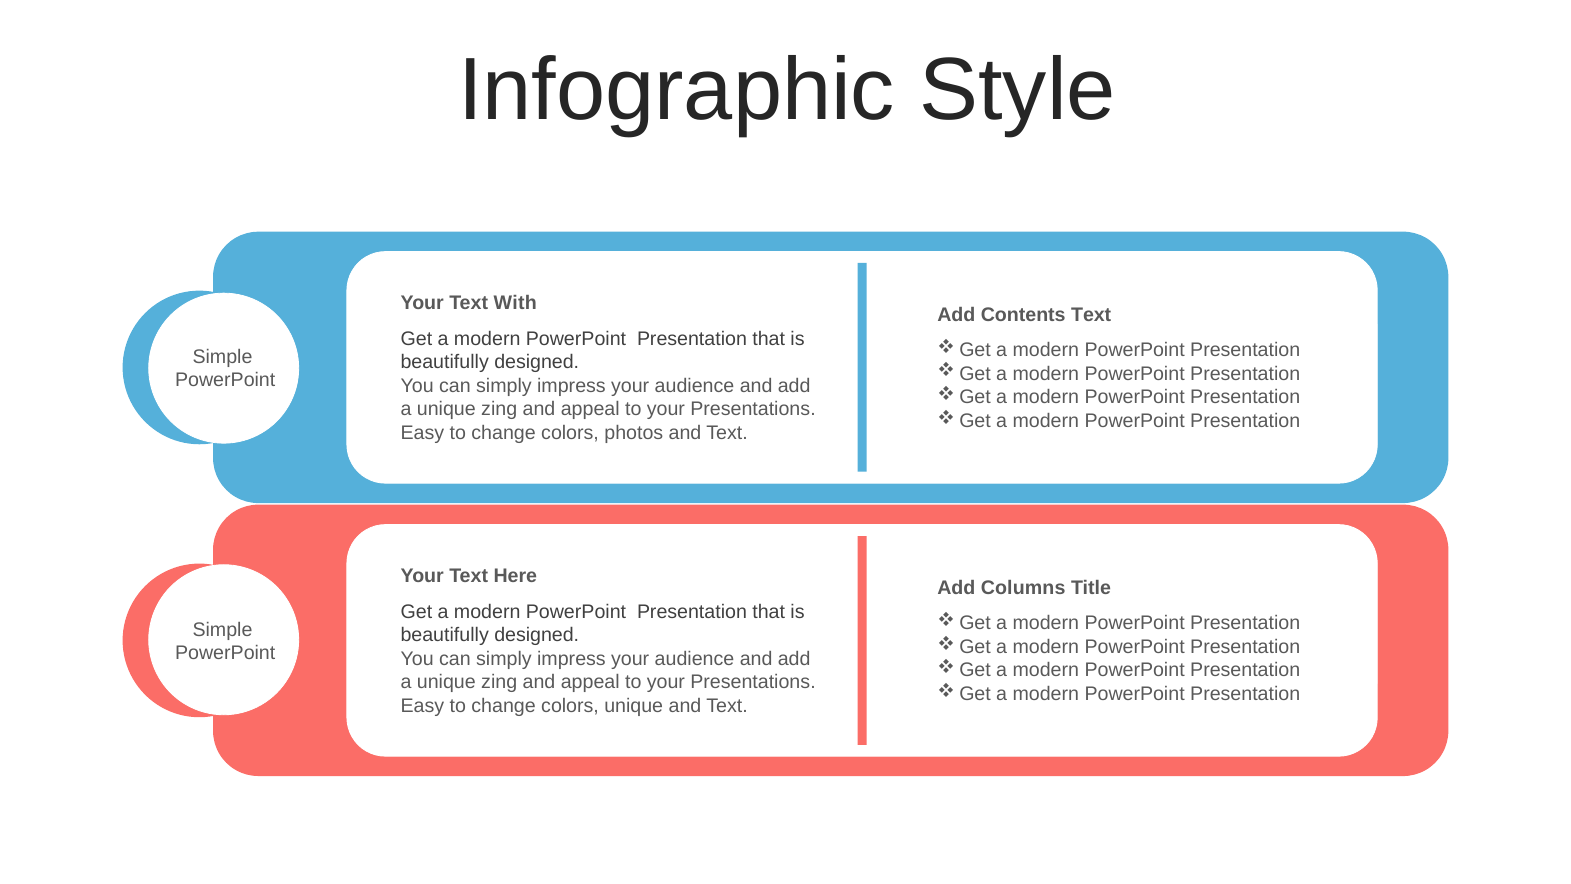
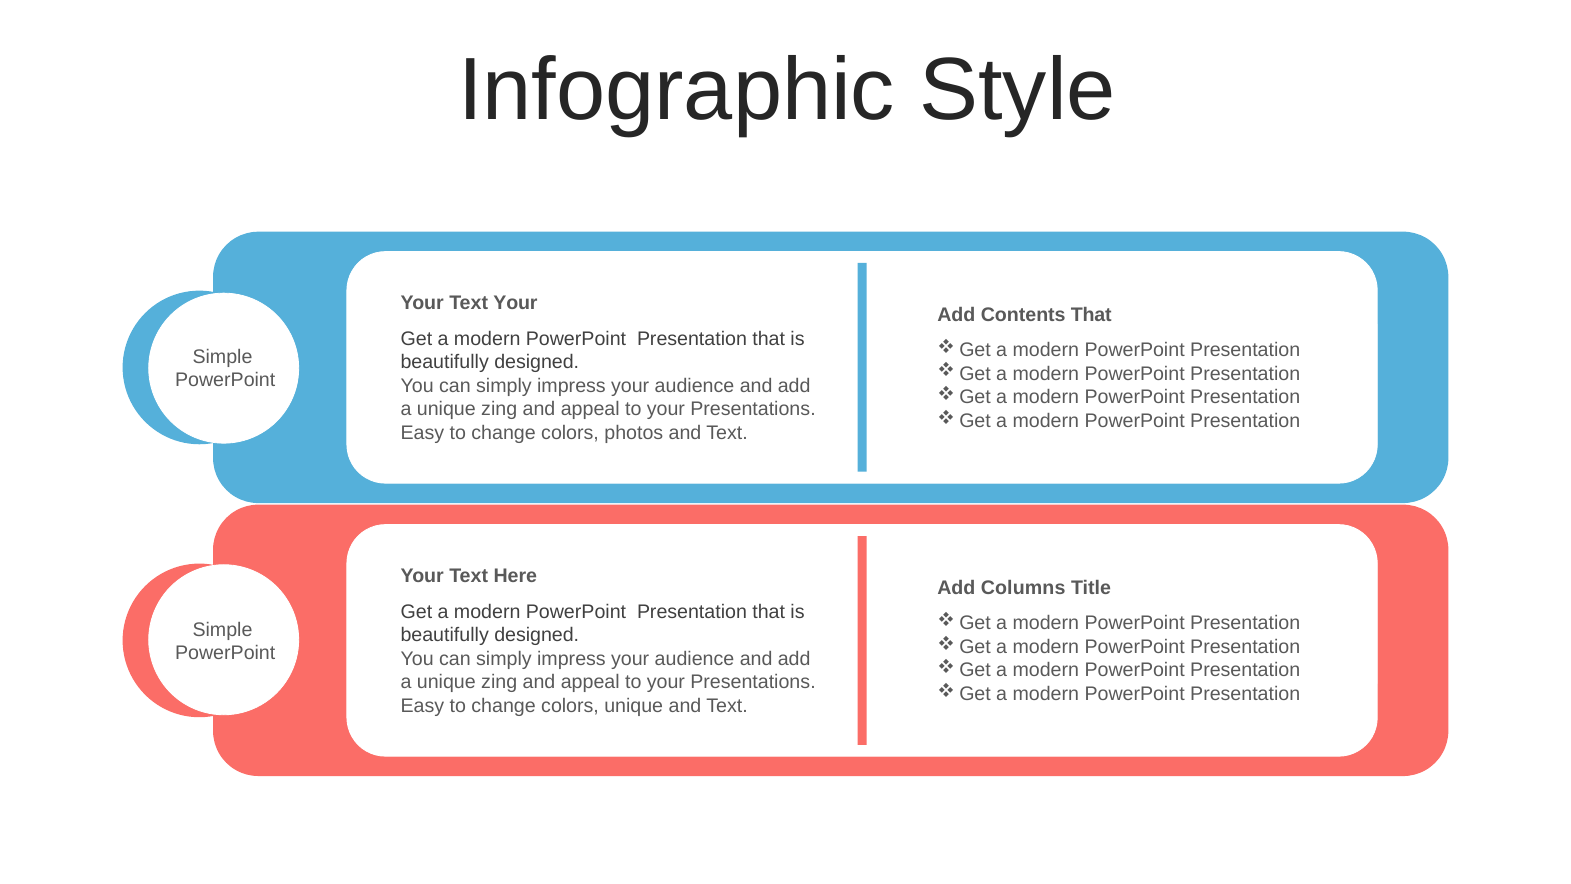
Your Text With: With -> Your (515, 303)
Contents Text: Text -> That (1091, 315)
